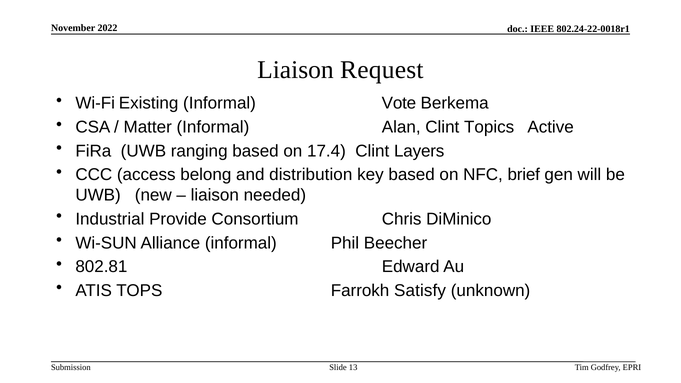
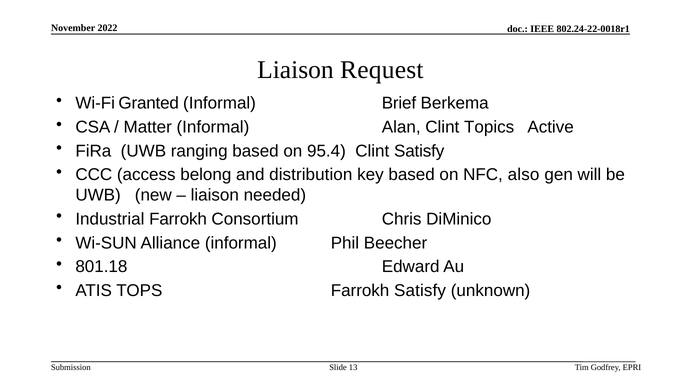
Existing: Existing -> Granted (149, 103)
Vote: Vote -> Brief (399, 103)
17.4: 17.4 -> 95.4 (326, 151)
Clint Layers: Layers -> Satisfy (419, 151)
brief: brief -> also (524, 175)
Industrial Provide: Provide -> Farrokh (178, 219)
802.81: 802.81 -> 801.18 (101, 267)
